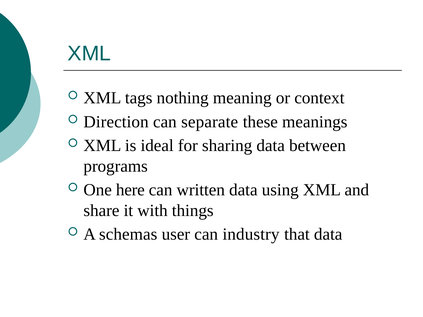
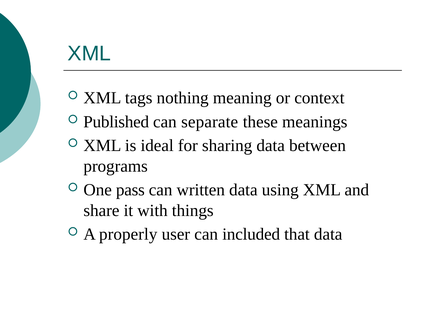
Direction: Direction -> Published (116, 122)
here: here -> pass (130, 190)
schemas: schemas -> properly (128, 234)
industry: industry -> included (251, 234)
